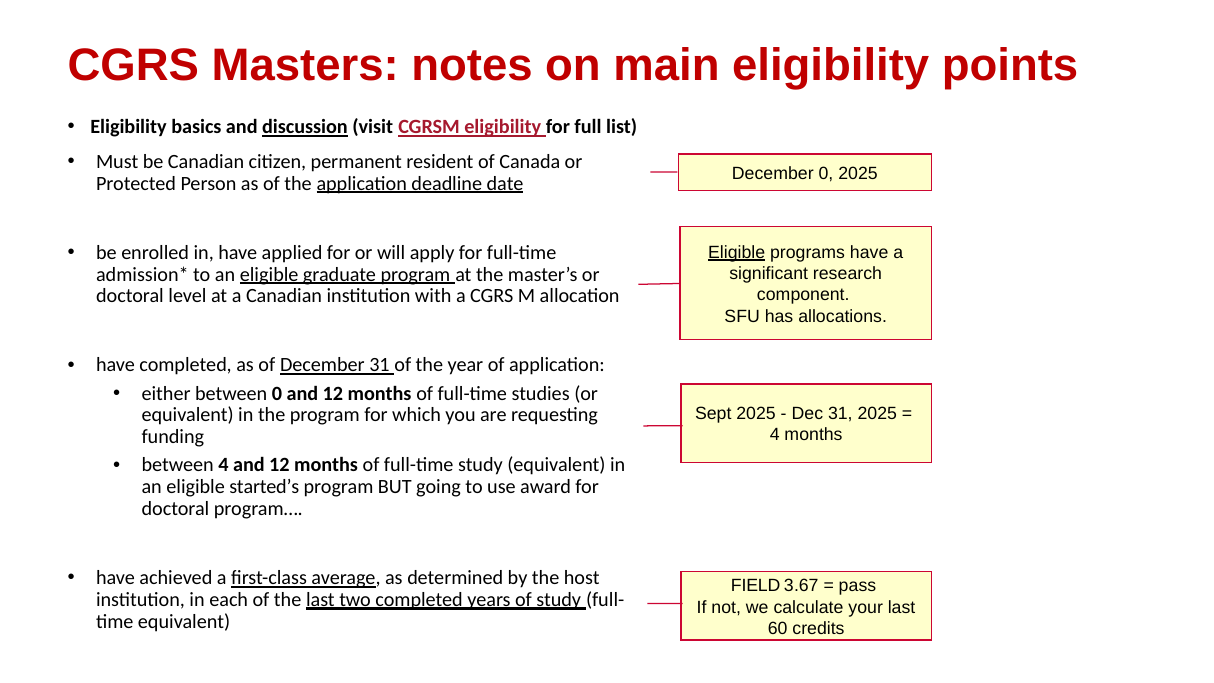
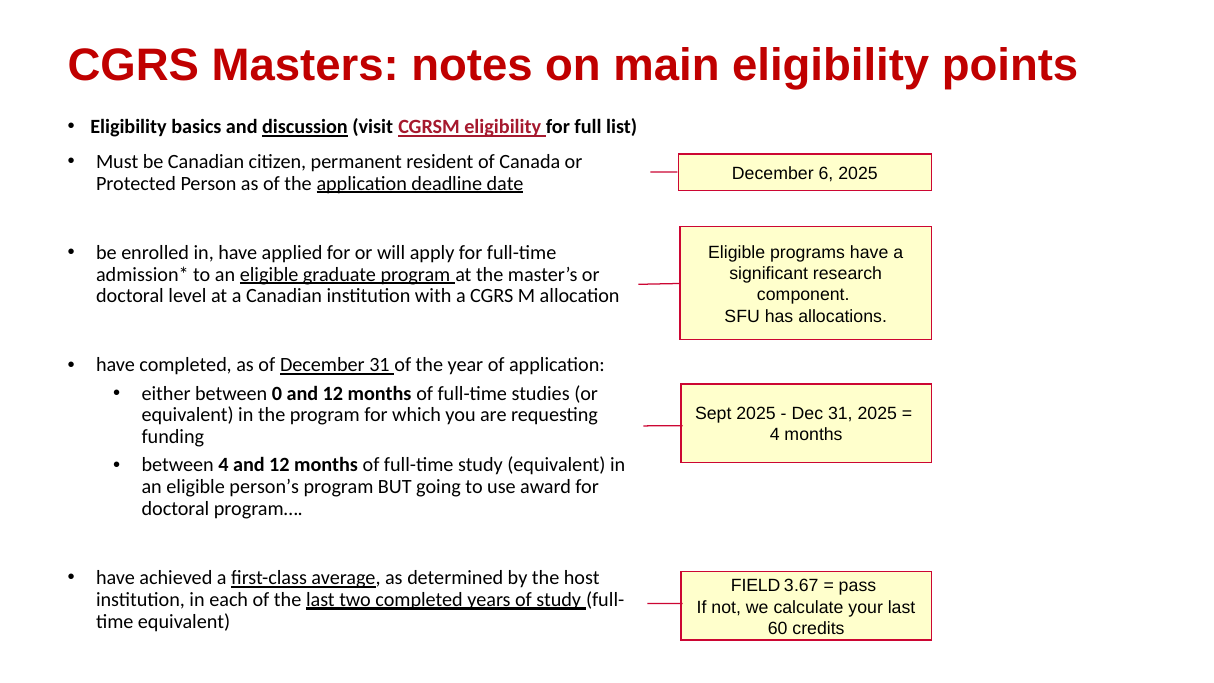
December 0: 0 -> 6 (826, 173)
Eligible underline: present -> none (737, 252)
started’s: started’s -> person’s (264, 487)
